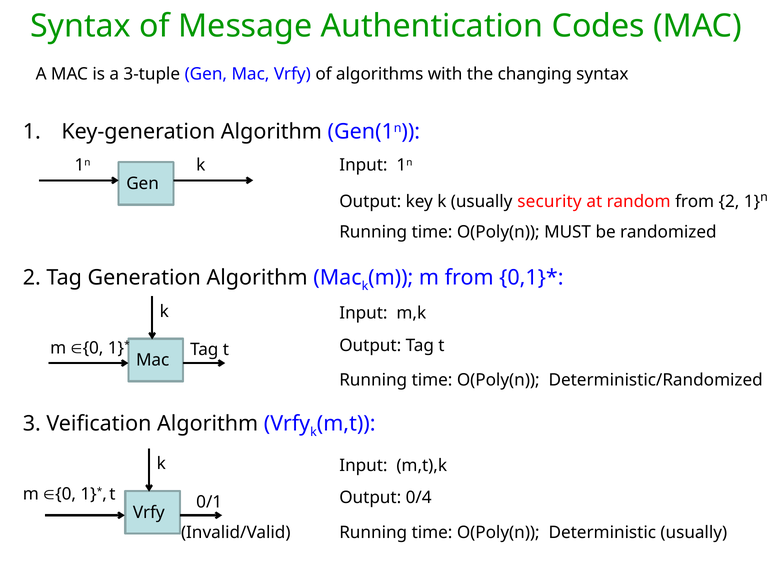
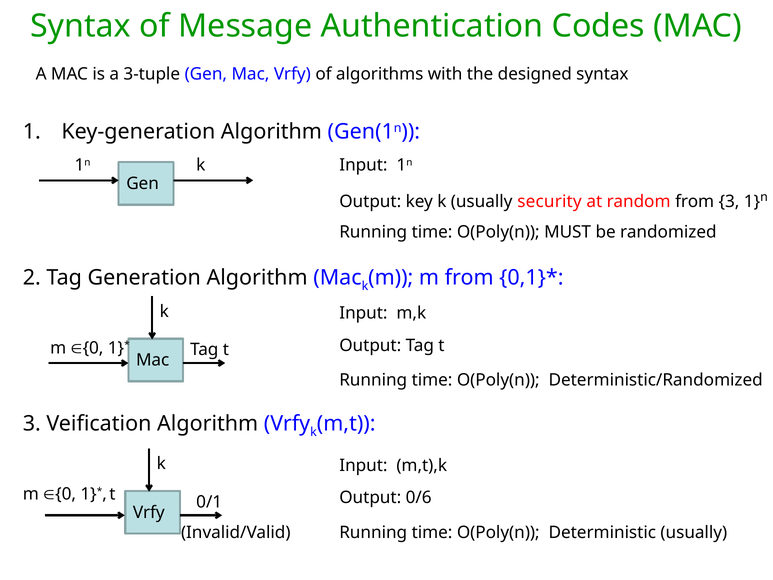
changing: changing -> designed (535, 74)
from 2: 2 -> 3 (729, 202)
0/4: 0/4 -> 0/6 (419, 498)
